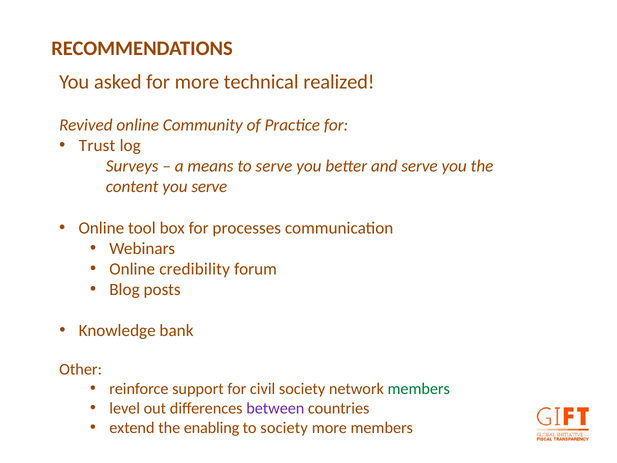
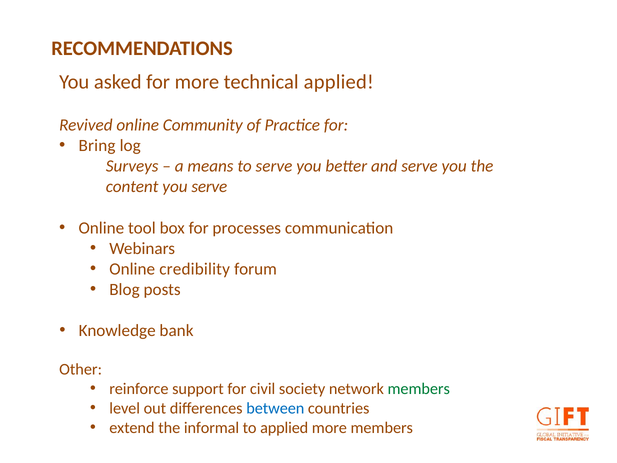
technical realized: realized -> applied (339, 82)
Trust: Trust -> Bring (97, 145)
between colour: purple -> blue (275, 408)
enabling: enabling -> informal (212, 428)
to society: society -> applied (284, 428)
